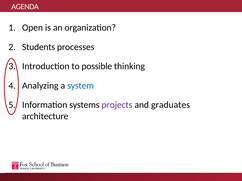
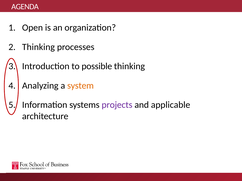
Students: Students -> Thinking (38, 47)
system colour: blue -> orange (80, 86)
graduates: graduates -> applicable (171, 105)
